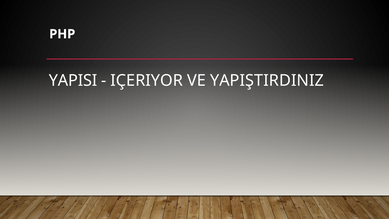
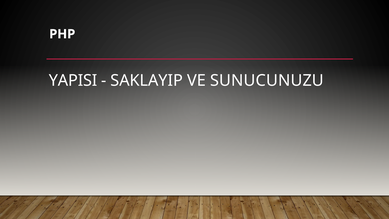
IÇERIYOR: IÇERIYOR -> SAKLAYIP (147, 80)
YAPIŞTIRDINIZ: YAPIŞTIRDINIZ -> SUNUCUNUZU (267, 80)
